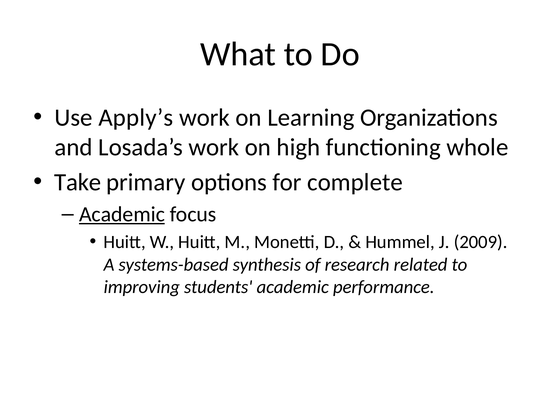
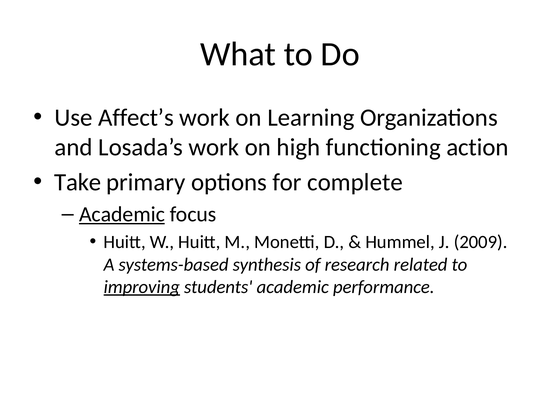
Apply’s: Apply’s -> Affect’s (136, 117)
whole: whole -> action (477, 147)
improving underline: none -> present (142, 287)
